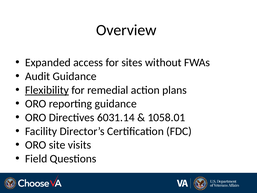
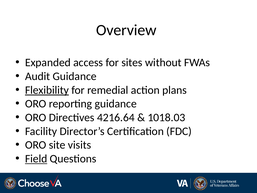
6031.14: 6031.14 -> 4216.64 (116, 117)
1058.01: 1058.01 -> 1018.03 (166, 117)
Field underline: none -> present (36, 159)
